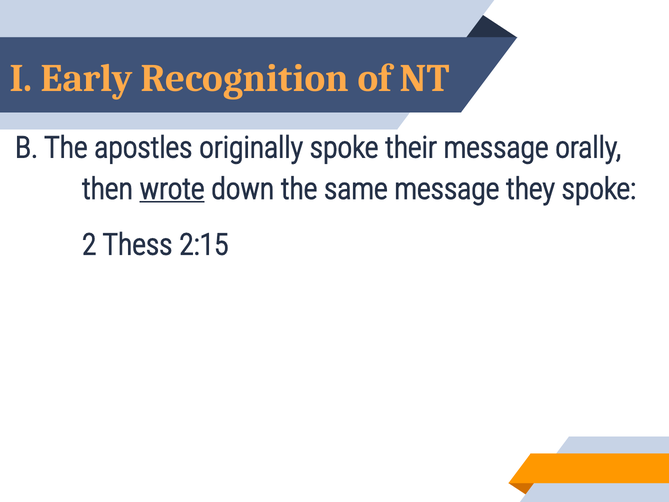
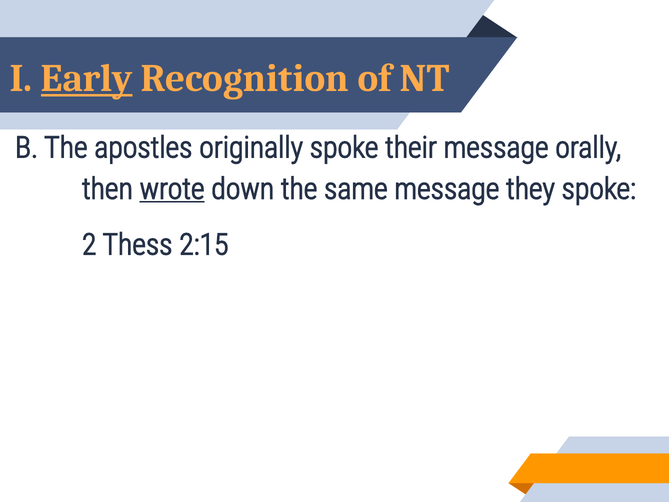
Early underline: none -> present (87, 78)
